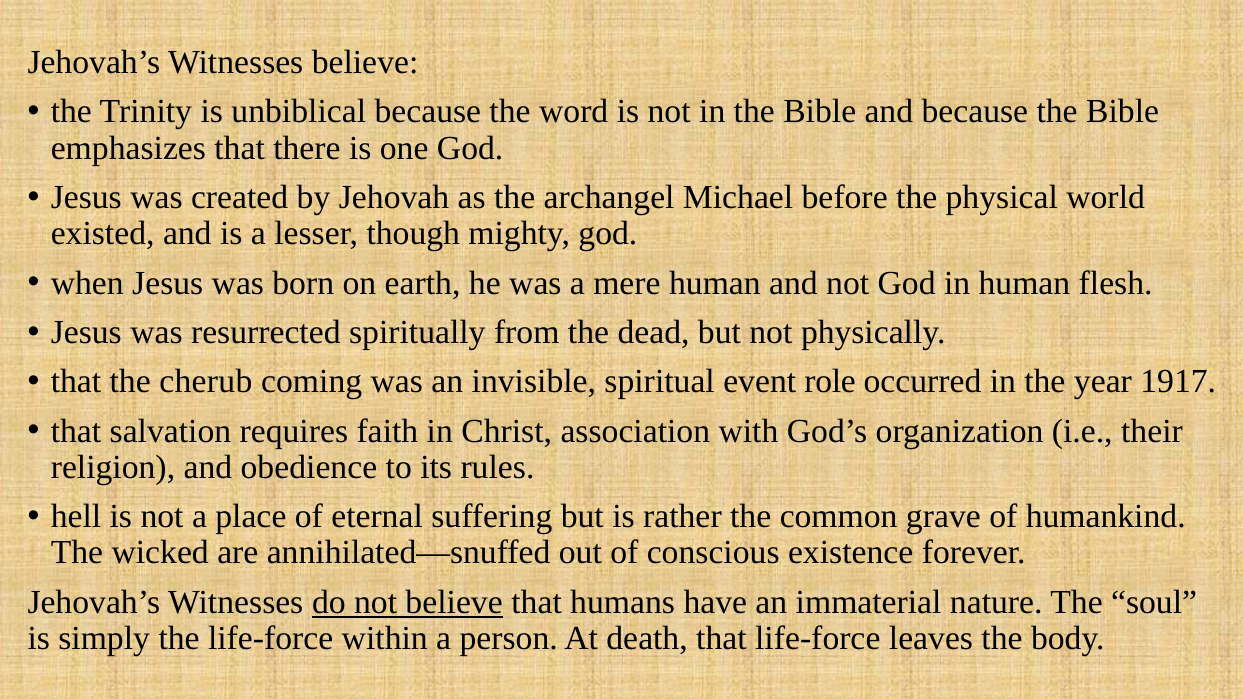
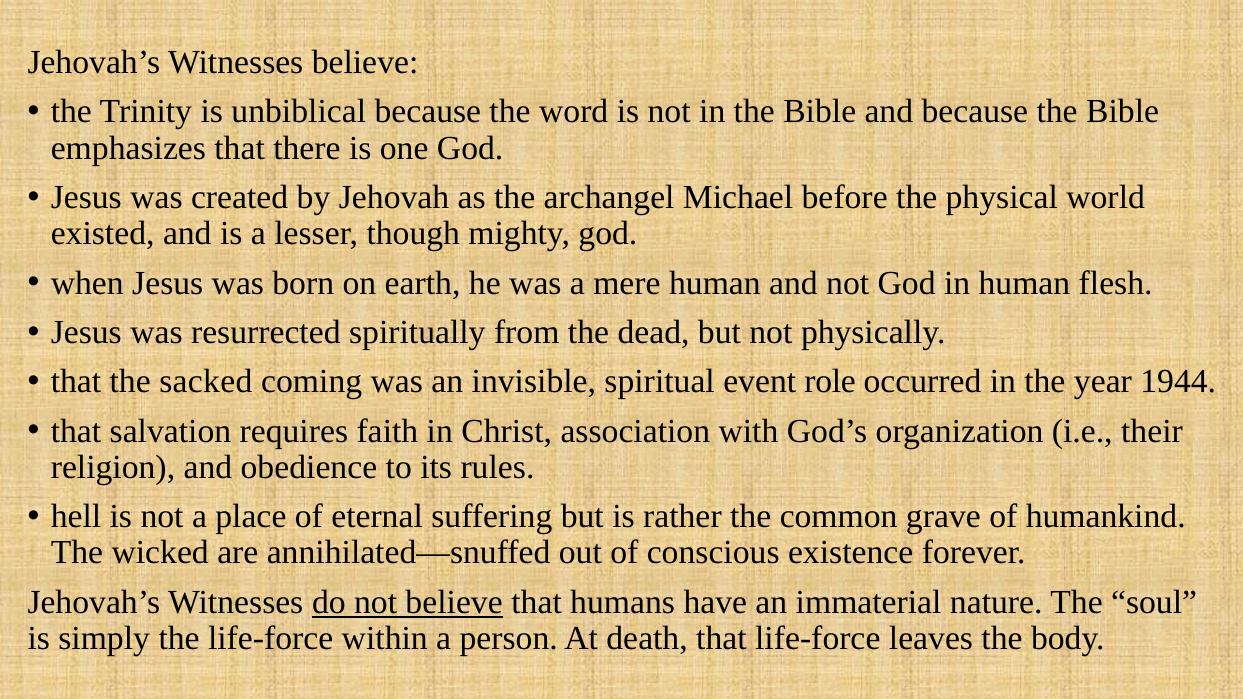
cherub: cherub -> sacked (206, 382)
1917: 1917 -> 1944 (1178, 382)
